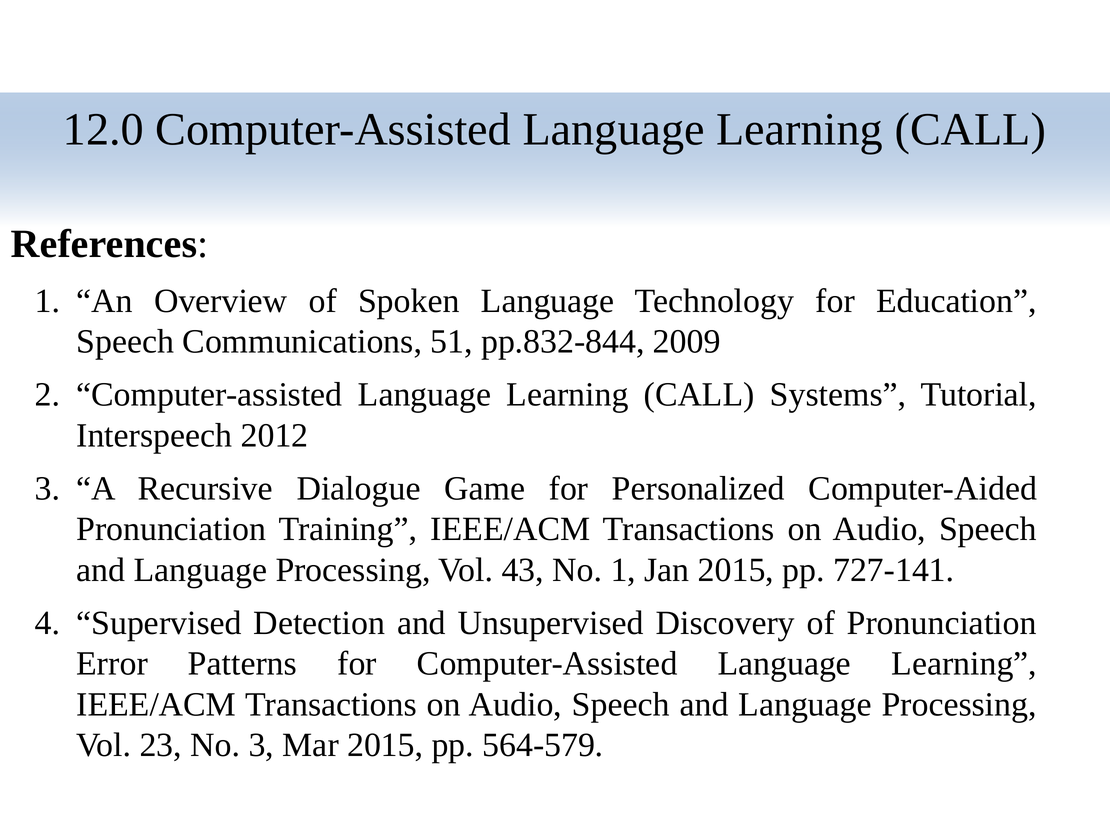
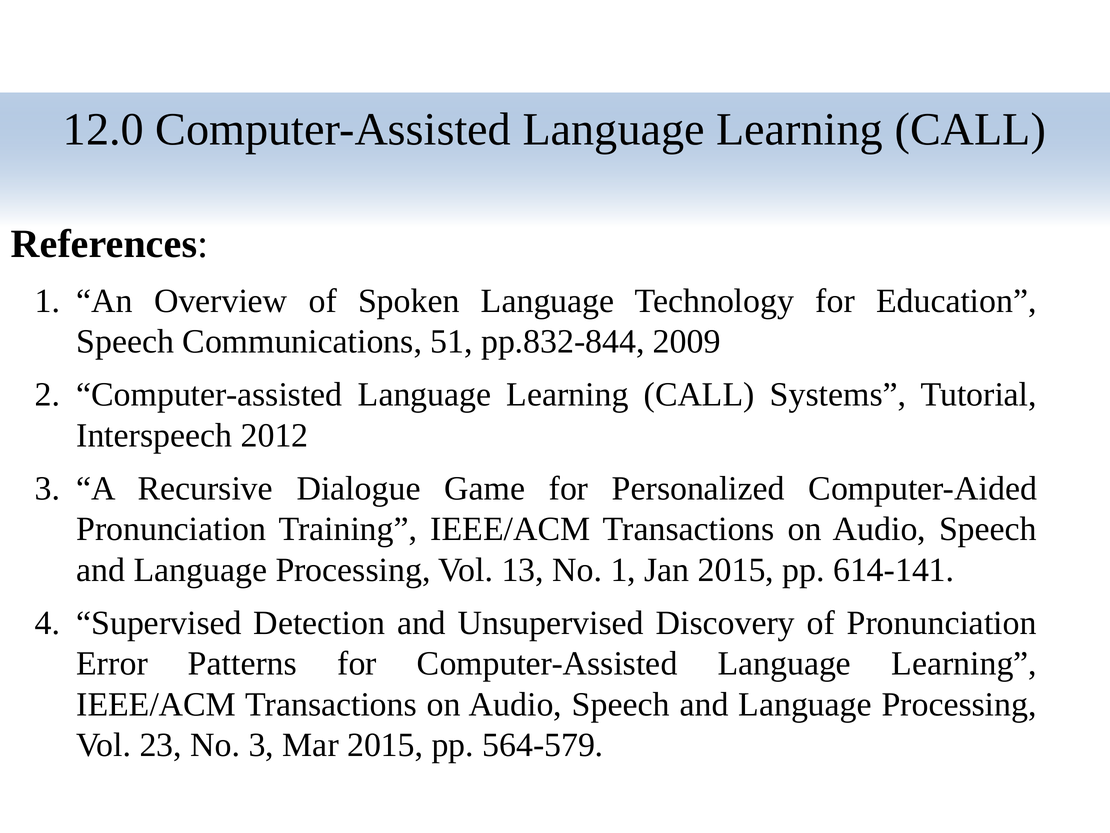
43: 43 -> 13 (523, 570)
727-141: 727-141 -> 614-141 (894, 570)
